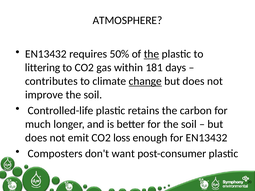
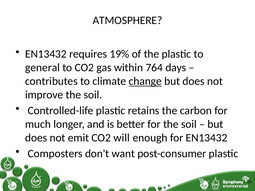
50%: 50% -> 19% (119, 54)
the underline: present -> none (151, 54)
littering: littering -> general (43, 68)
181: 181 -> 764 (154, 68)
loss: loss -> will (122, 138)
